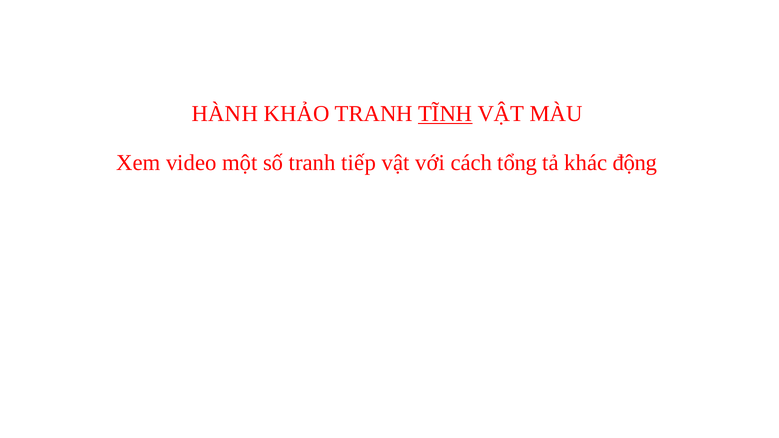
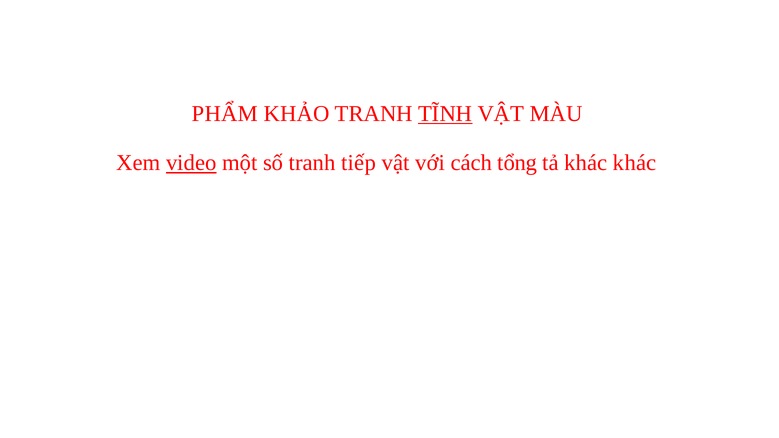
HÀNH: HÀNH -> PHẨM (225, 114)
video underline: none -> present (191, 163)
khác động: động -> khác (635, 163)
